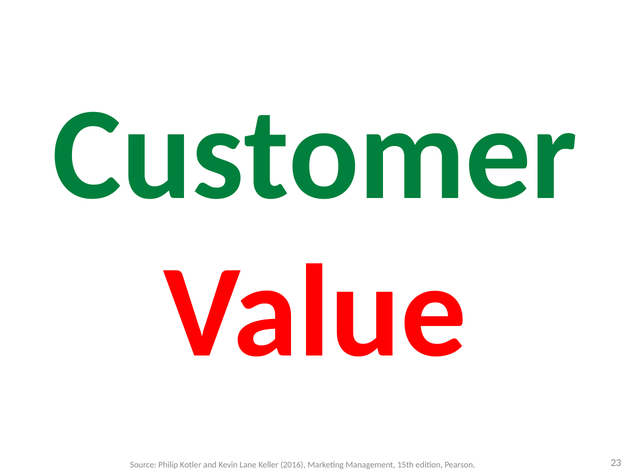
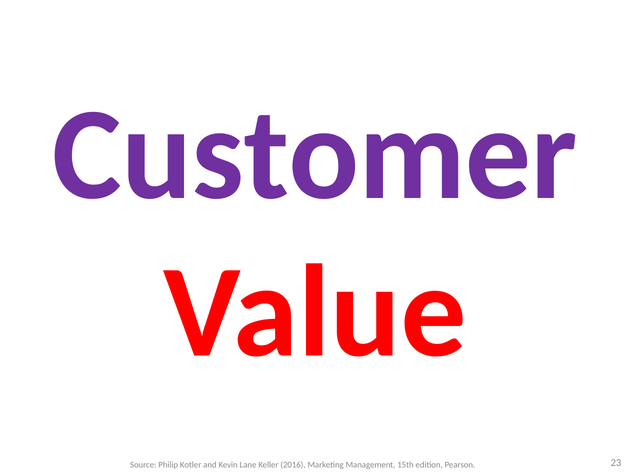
Customer colour: green -> purple (315, 155)
